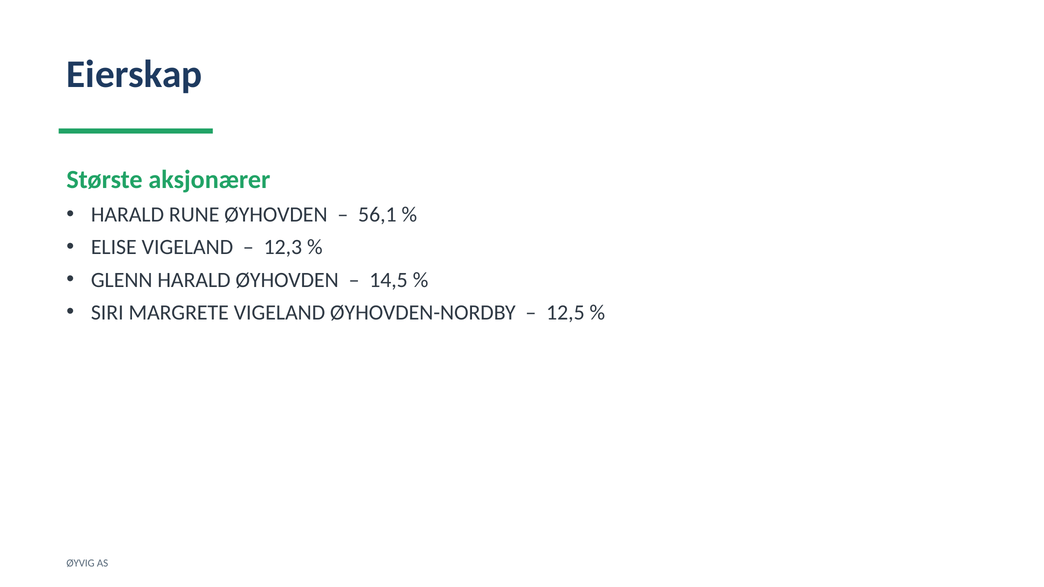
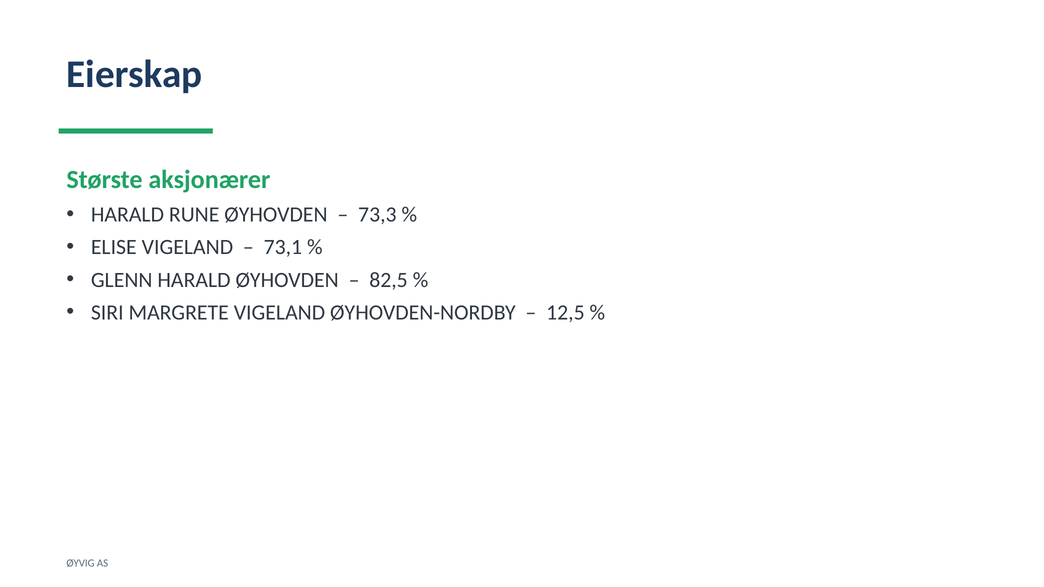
56,1: 56,1 -> 73,3 (377, 215)
12,3: 12,3 -> 73,1 (283, 247)
14,5: 14,5 -> 82,5 (389, 280)
